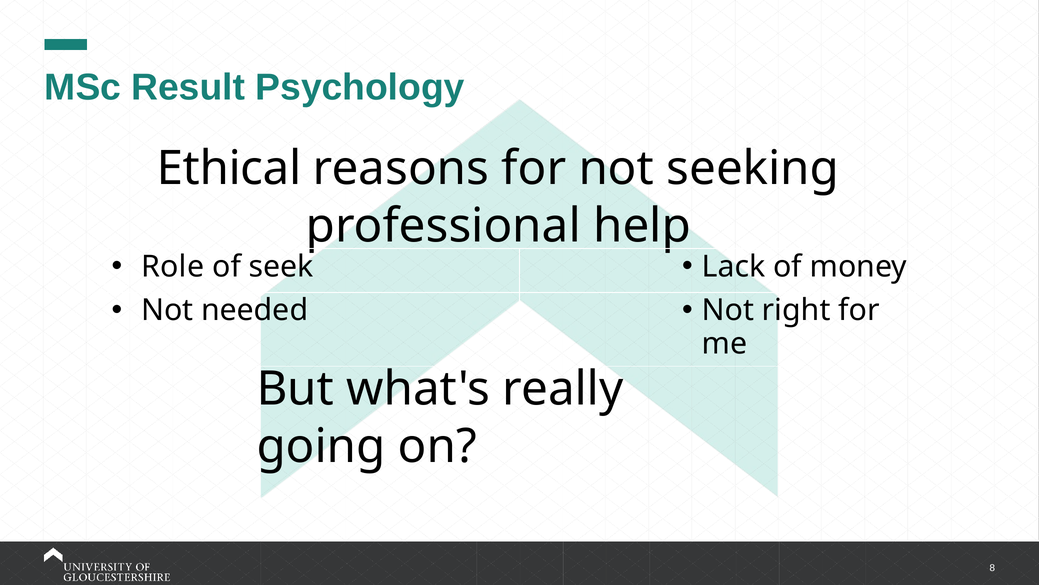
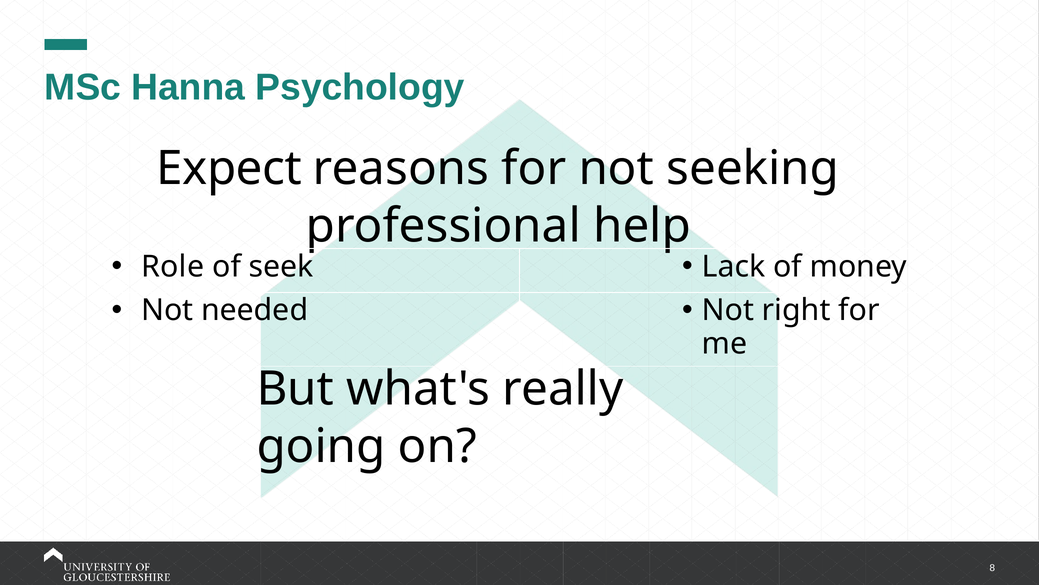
Result: Result -> Hanna (188, 87)
Ethical: Ethical -> Expect (229, 169)
